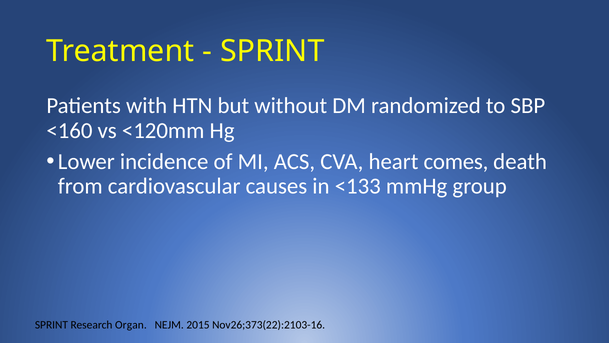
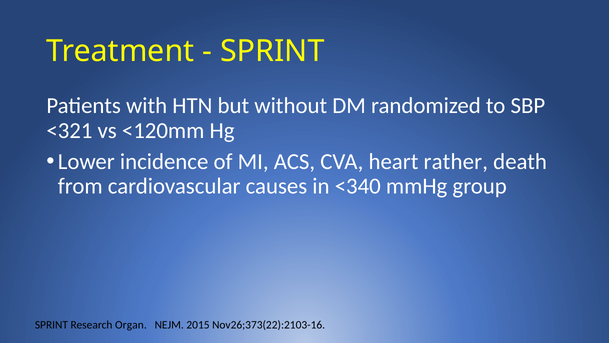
<160: <160 -> <321 (69, 130)
comes: comes -> rather (456, 161)
<133: <133 -> <340 (358, 186)
